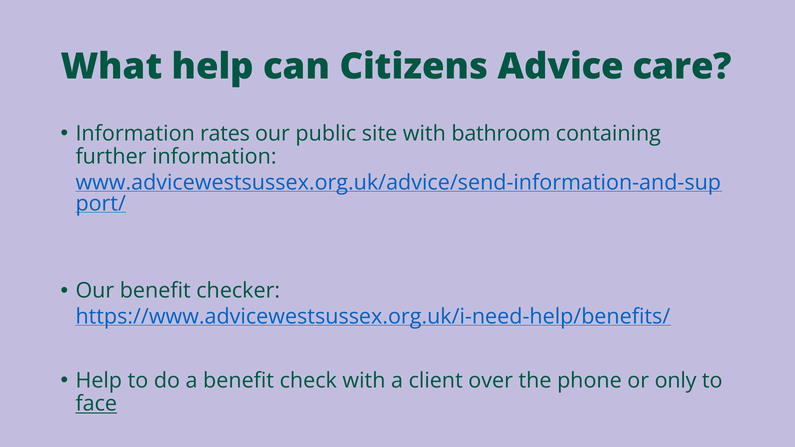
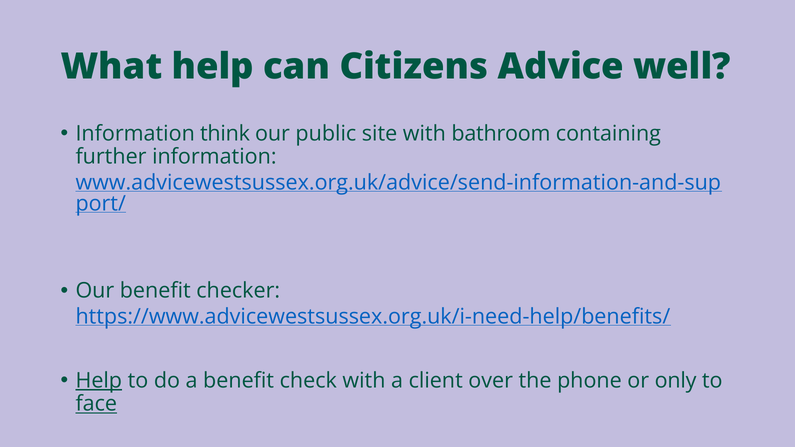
care: care -> well (682, 67)
rates: rates -> think (225, 134)
Help underline: none -> present (99, 381)
